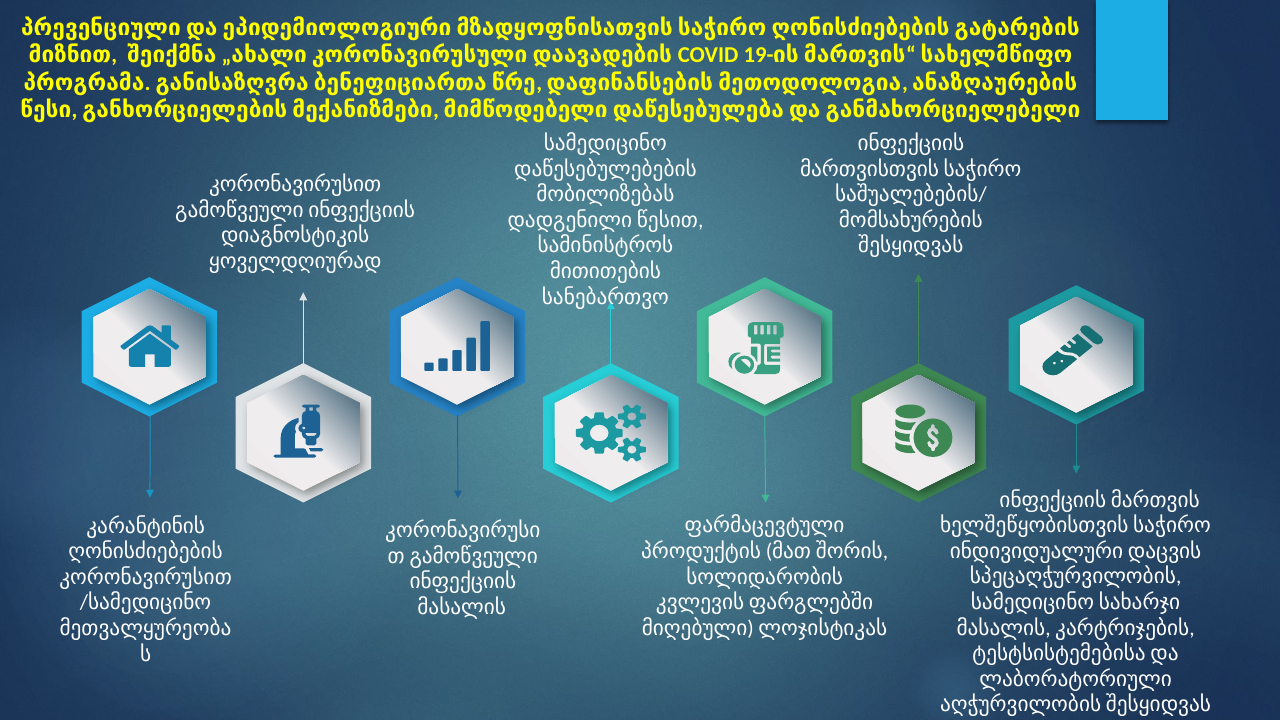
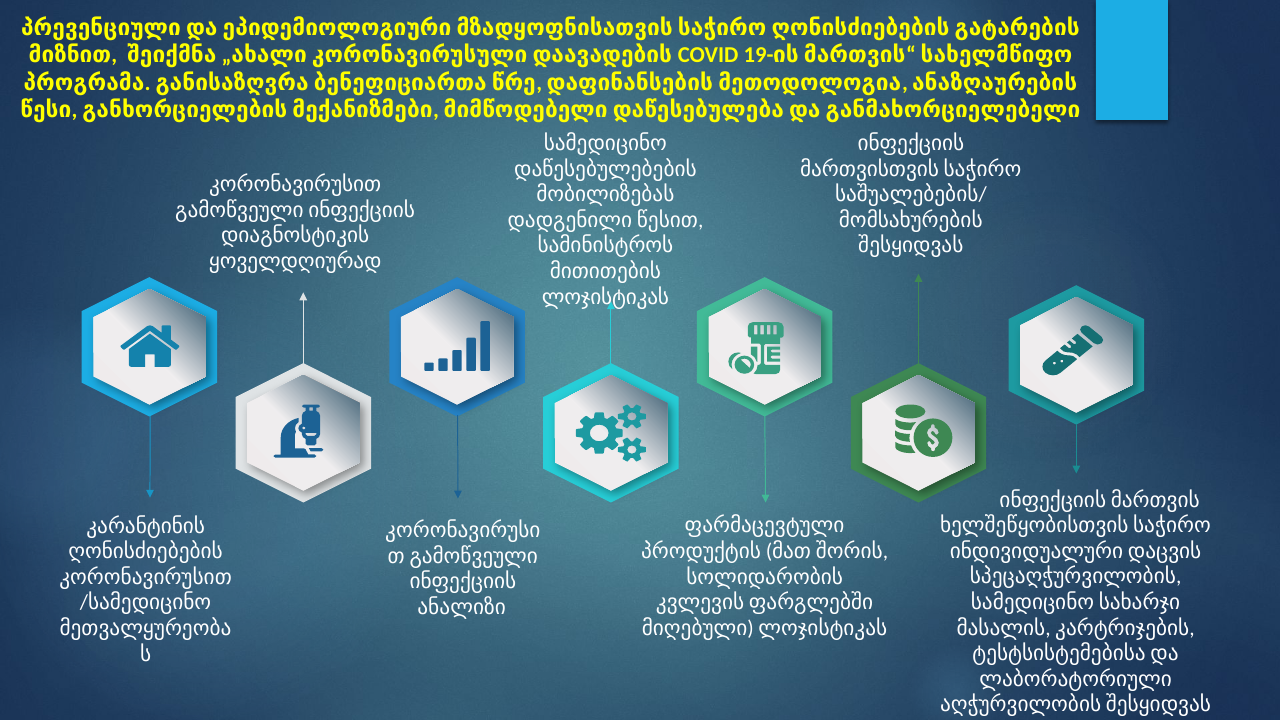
სანებართვო: სანებართვო -> ლოჯისტიკას (605, 297)
მასალის: მასალის -> ანალიზი (462, 607)
